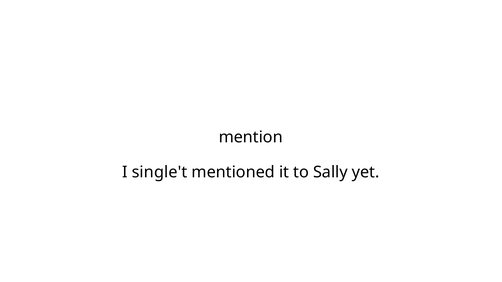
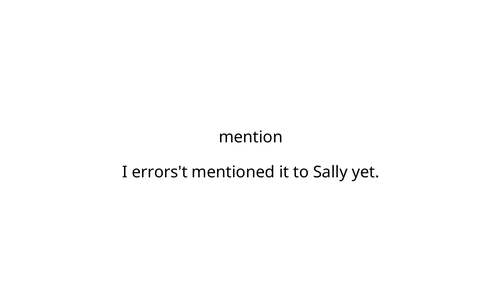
single't: single't -> errors't (160, 172)
